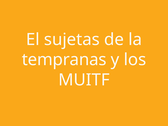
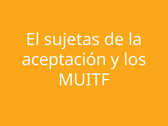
tempranas: tempranas -> aceptación (64, 60)
